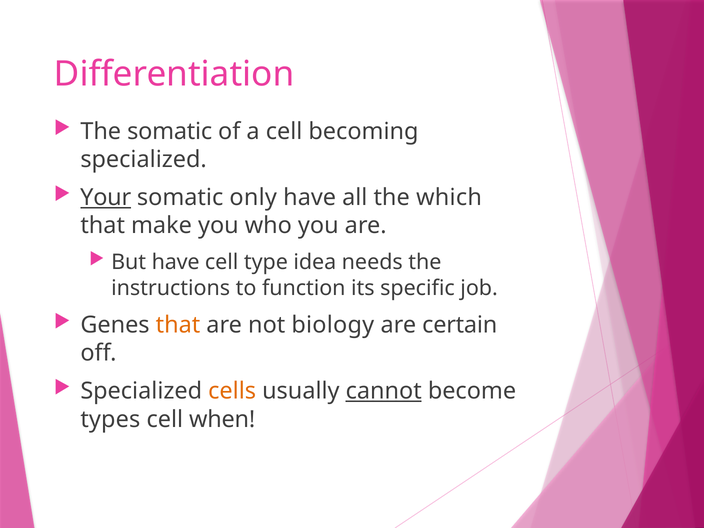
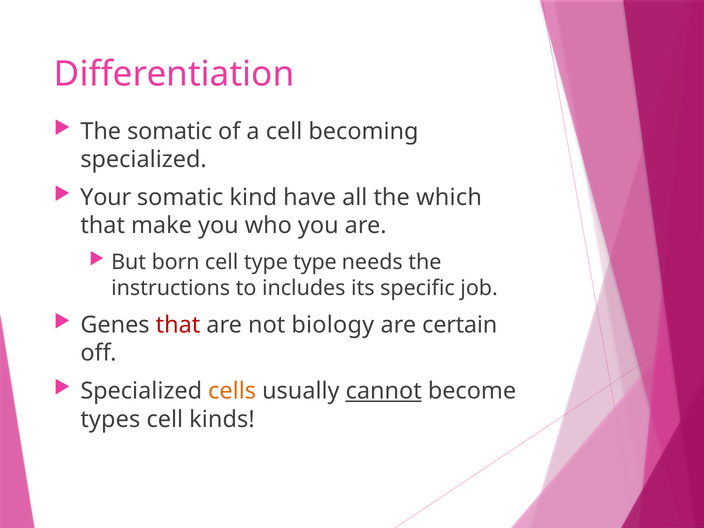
Your underline: present -> none (106, 198)
only: only -> kind (253, 198)
But have: have -> born (176, 262)
type idea: idea -> type (315, 262)
function: function -> includes (304, 288)
that colour: orange -> red (178, 325)
when: when -> kinds (222, 419)
